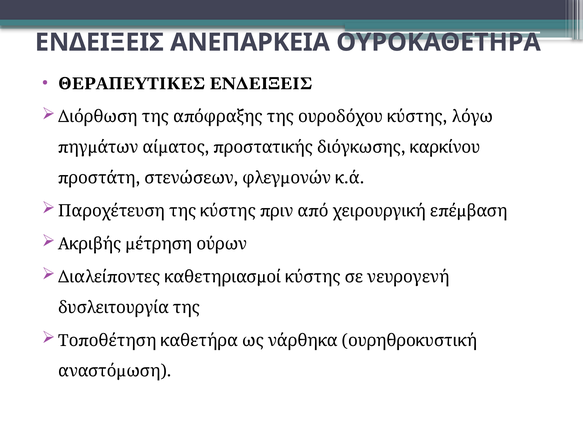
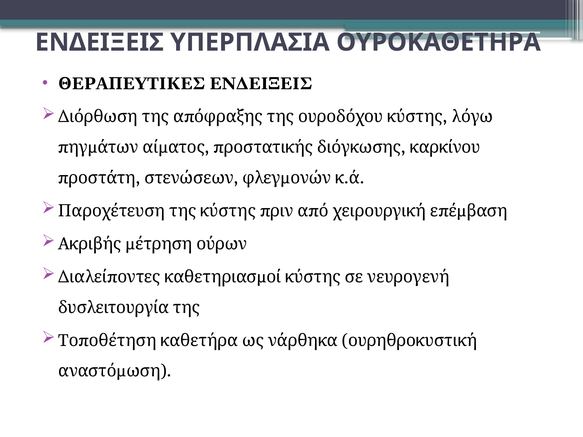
ΑΝΕΠΑΡΚΕΙΑ: ΑΝΕΠΑΡΚΕΙΑ -> ΥΠΕΡΠΛΑΣΙΑ (250, 42)
